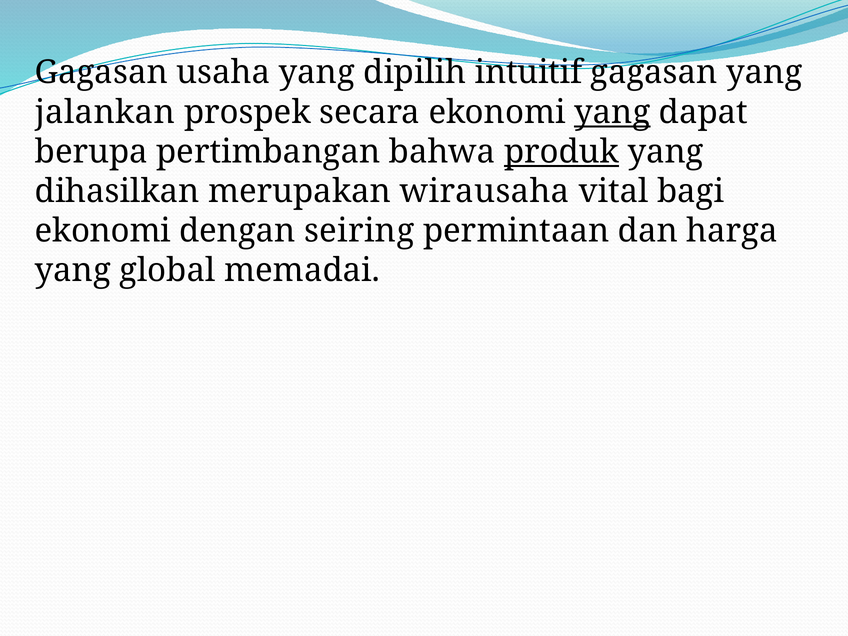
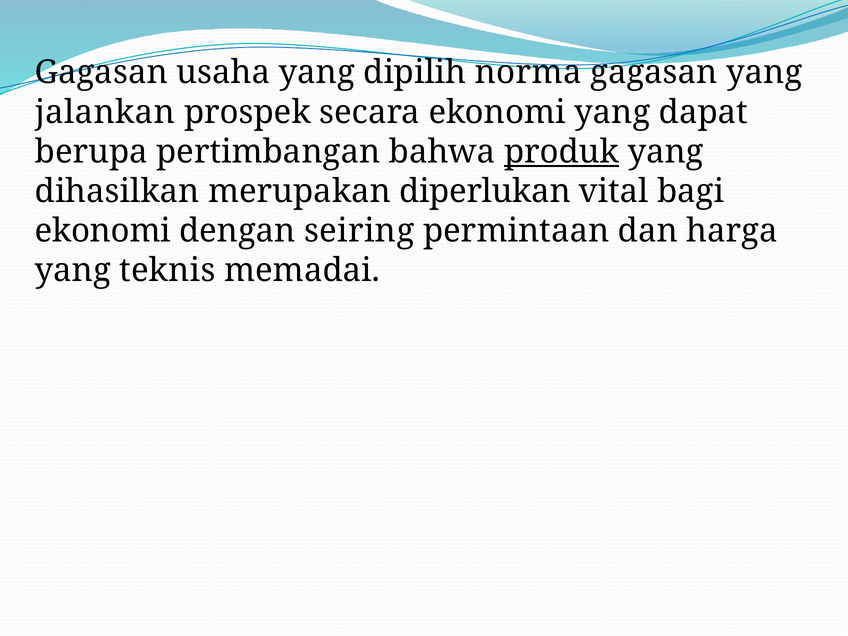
intuitif: intuitif -> norma (528, 73)
yang underline: present -> none (612, 112)
wirausaha: wirausaha -> diperlukan (485, 191)
global: global -> teknis (167, 271)
